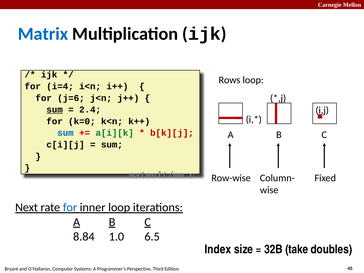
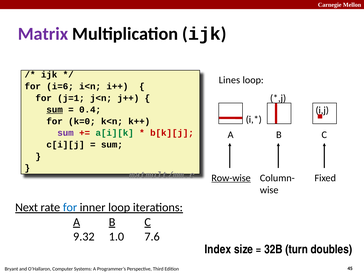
Matrix colour: blue -> purple (43, 34)
Rows: Rows -> Lines (229, 80)
i=4: i=4 -> i=6 (60, 86)
j=6: j=6 -> j=1 (71, 98)
2.4: 2.4 -> 0.4 (90, 110)
sum colour: blue -> purple (66, 133)
Row-wise underline: none -> present (231, 178)
8.84: 8.84 -> 9.32 (84, 237)
6.5: 6.5 -> 7.6 (152, 237)
take: take -> turn (297, 249)
